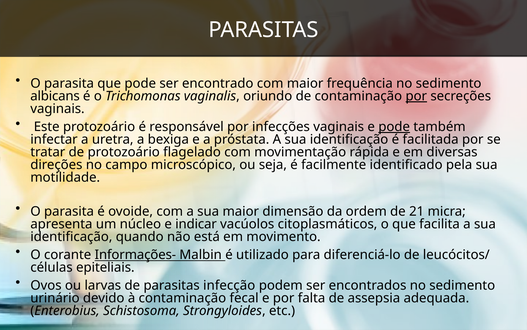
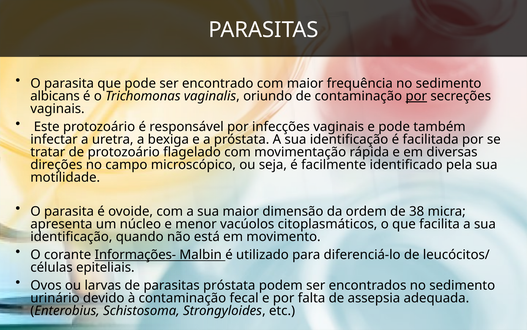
pode underline: present -> none (394, 127)
21: 21 -> 38 (417, 211)
indicar: indicar -> menor (196, 224)
parasitas infecção: infecção -> próstata (229, 285)
